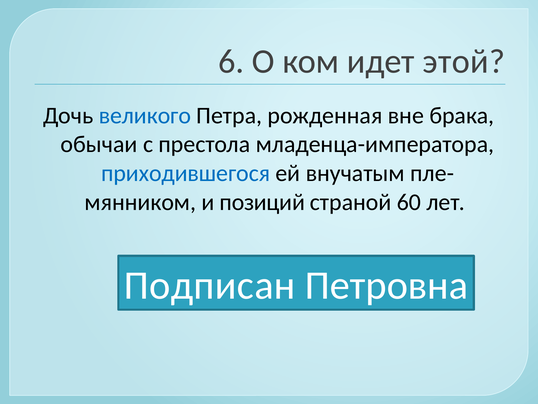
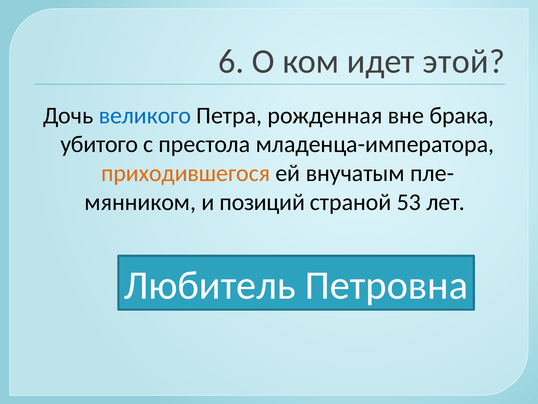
обычаи: обычаи -> убитого (99, 144)
приходившегося colour: blue -> orange (186, 173)
60: 60 -> 53 (409, 202)
Подписан: Подписан -> Любитель (210, 285)
